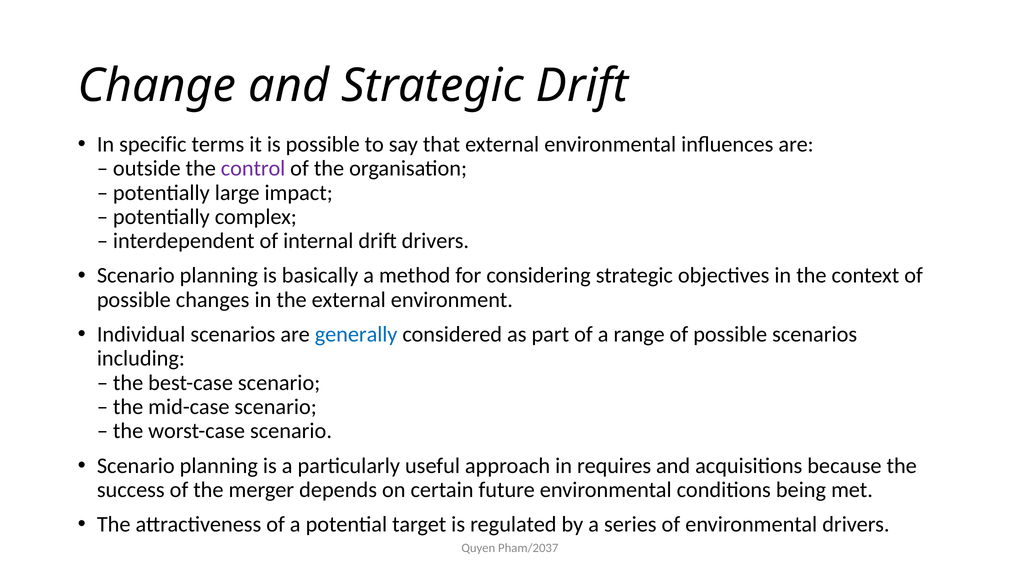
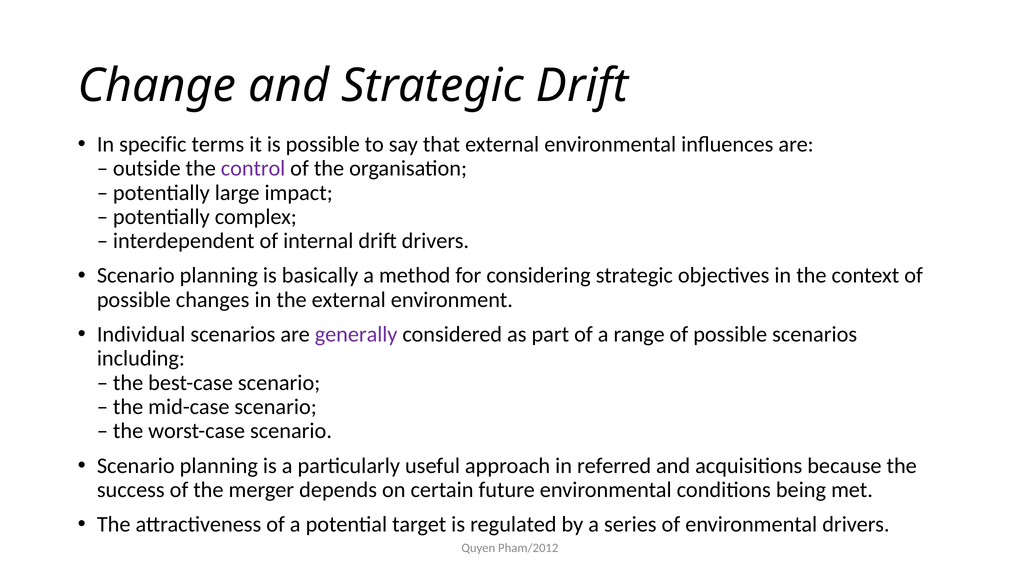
generally colour: blue -> purple (356, 334)
requires: requires -> referred (614, 465)
Pham/2037: Pham/2037 -> Pham/2012 (528, 548)
